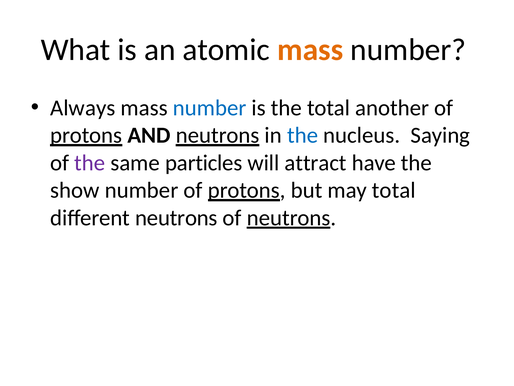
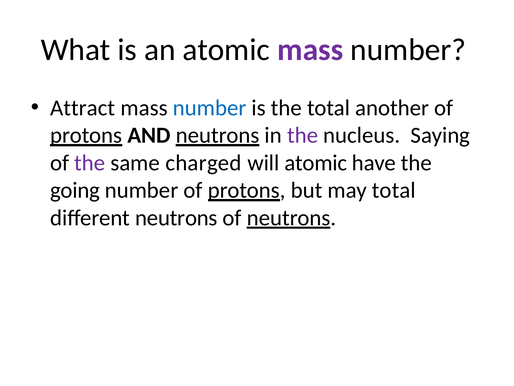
mass colour: orange -> purple (310, 50)
Always: Always -> Attract (83, 108)
the colour: blue -> purple (303, 135)
particles: particles -> charged (204, 163)
will attract: attract -> atomic (316, 163)
show: show -> going (75, 190)
